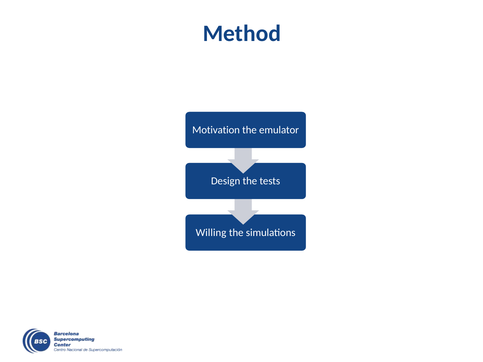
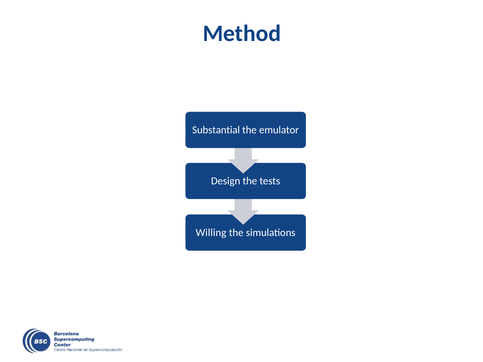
Motivation: Motivation -> Substantial (216, 130)
